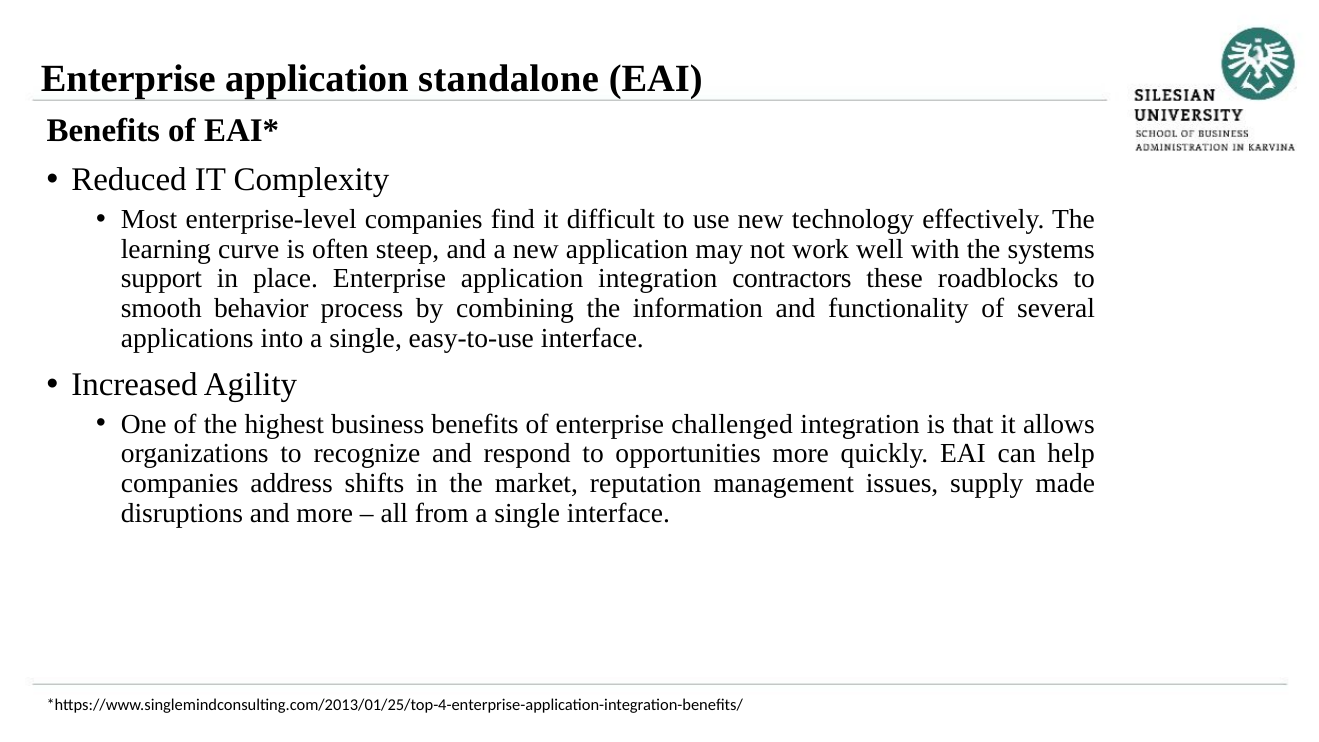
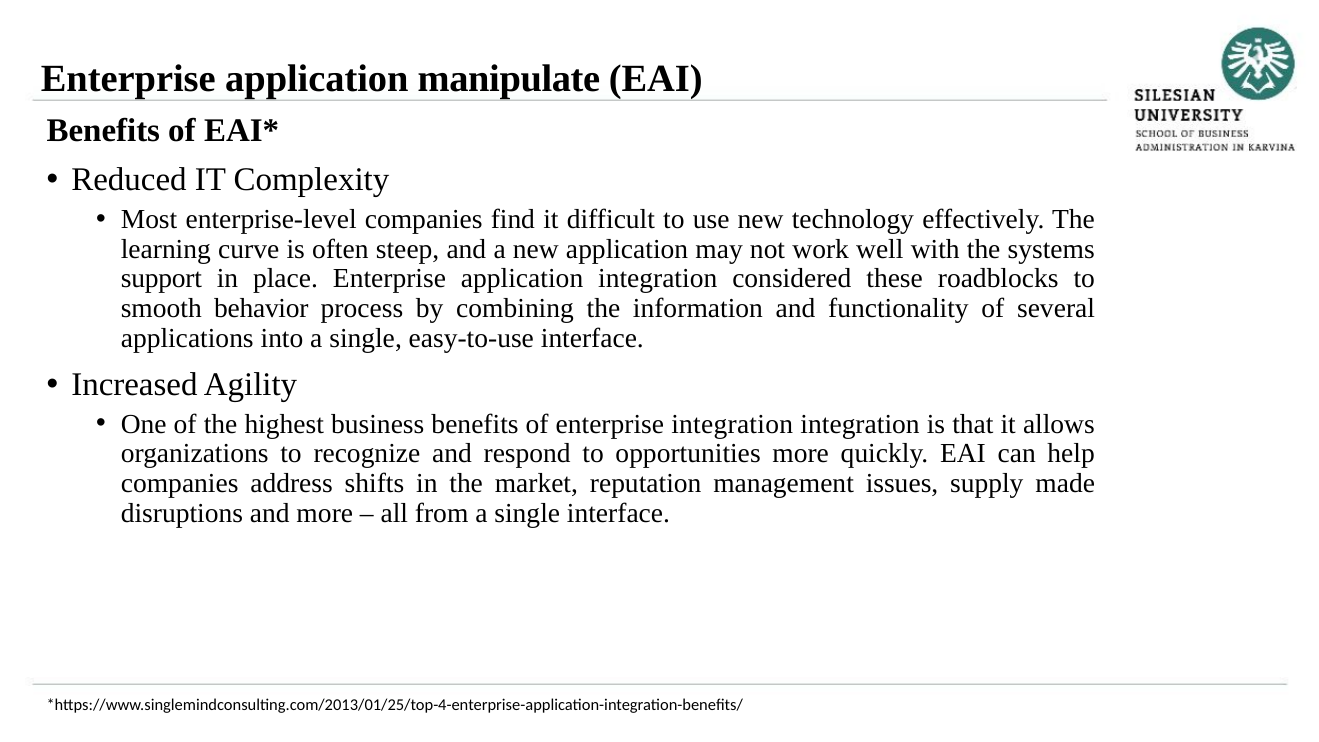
standalone: standalone -> manipulate (509, 79)
contractors: contractors -> considered (792, 279)
enterprise challenged: challenged -> integration (732, 424)
